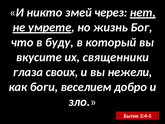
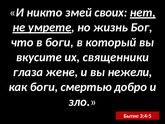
через: через -> своих (111, 13)
в буду: буду -> боги (59, 42)
своих: своих -> жене (62, 72)
веселием: веселием -> смертью (86, 87)
